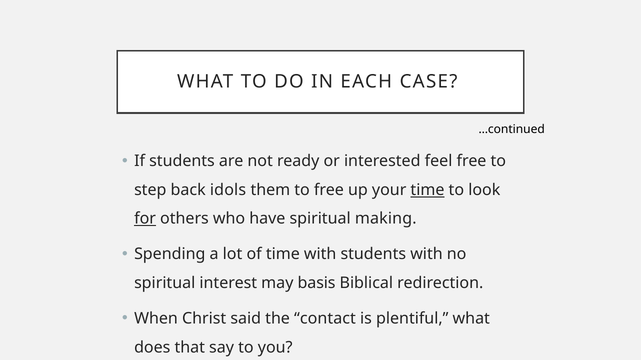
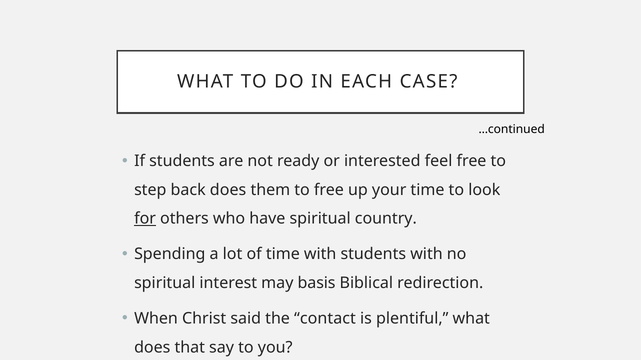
back idols: idols -> does (228, 190)
time underline: present -> none (427, 190)
making: making -> country (386, 219)
